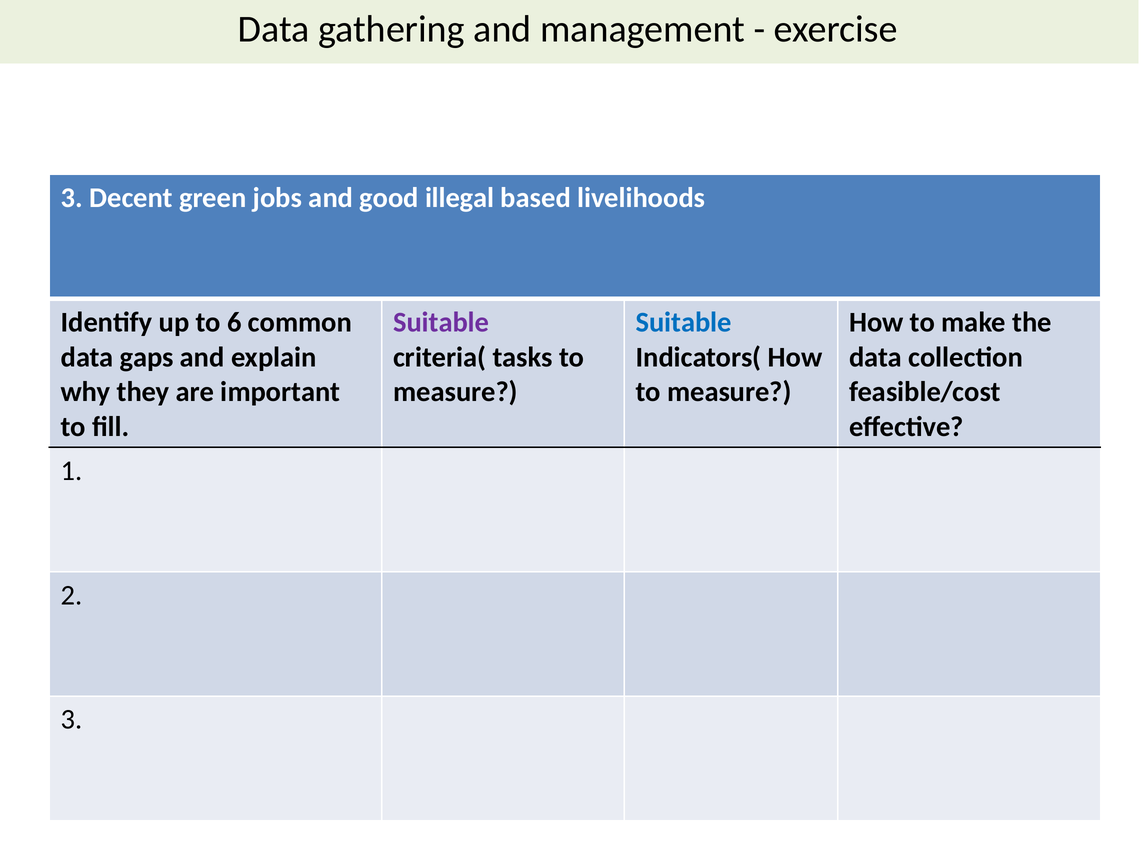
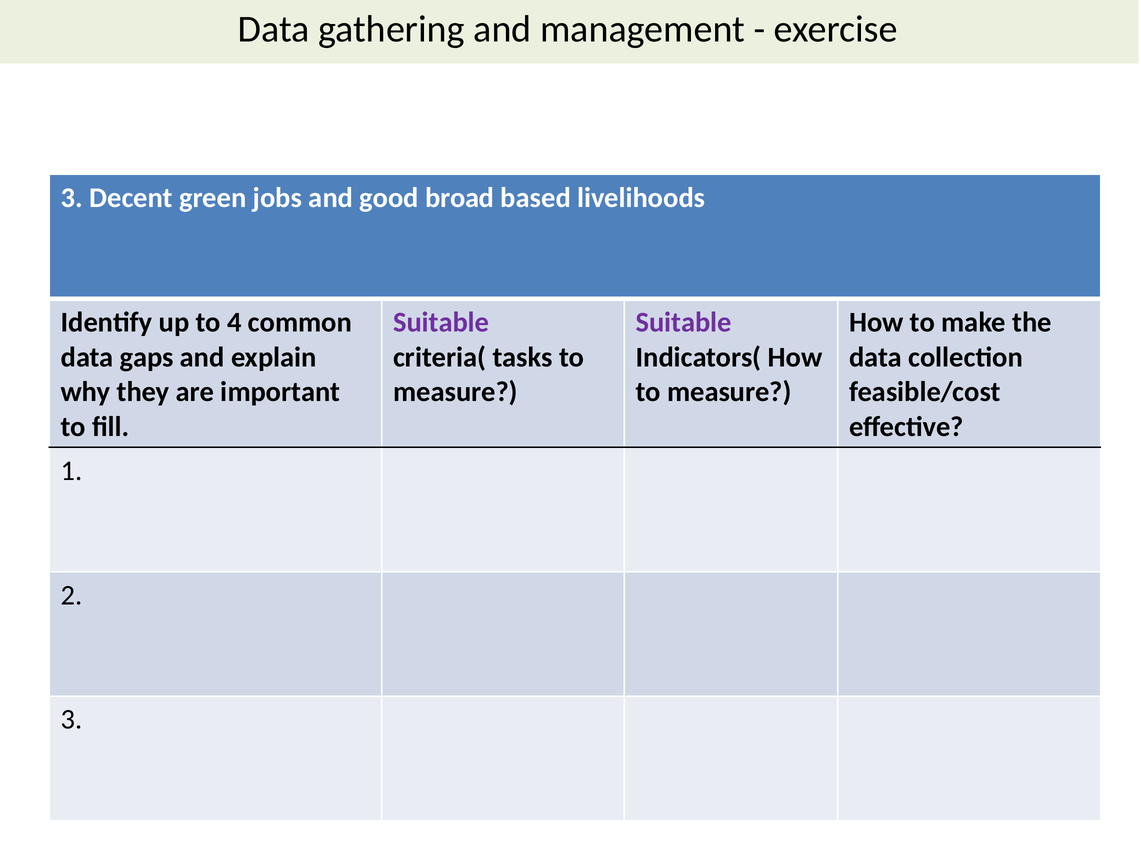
illegal: illegal -> broad (460, 198)
6: 6 -> 4 (234, 322)
Suitable colour: blue -> purple (684, 322)
